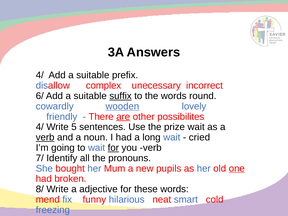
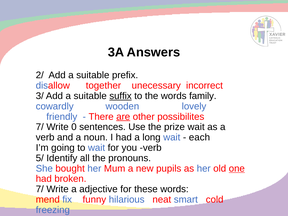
4/: 4/ -> 2/ (40, 75)
complex: complex -> together (103, 86)
6/: 6/ -> 3/ (40, 96)
round: round -> family (203, 96)
wooden underline: present -> none (122, 106)
4/: 4/ -> 7/ (40, 127)
5: 5 -> 0 (74, 127)
verb underline: present -> none (45, 137)
cried: cried -> each (199, 137)
for underline: present -> none (113, 148)
7/: 7/ -> 5/ (40, 158)
8/: 8/ -> 7/ (40, 189)
